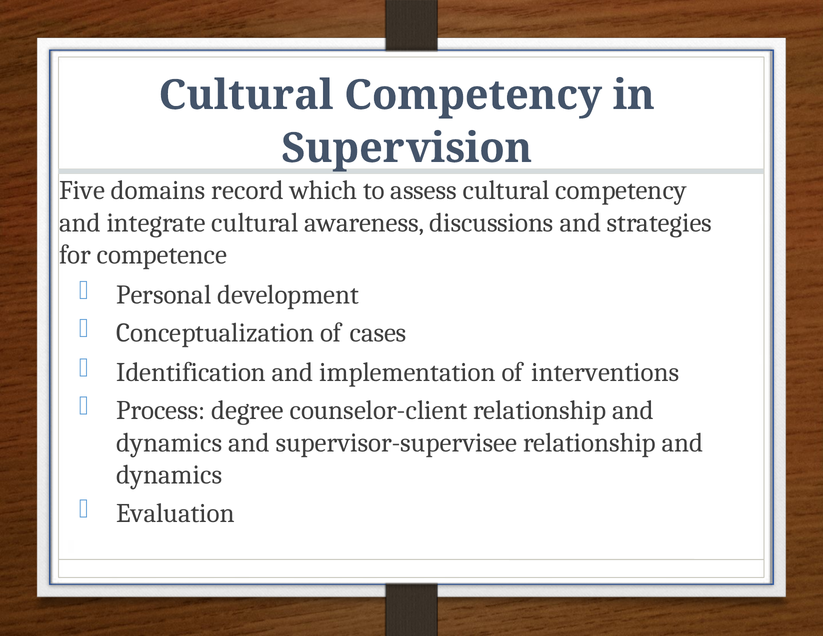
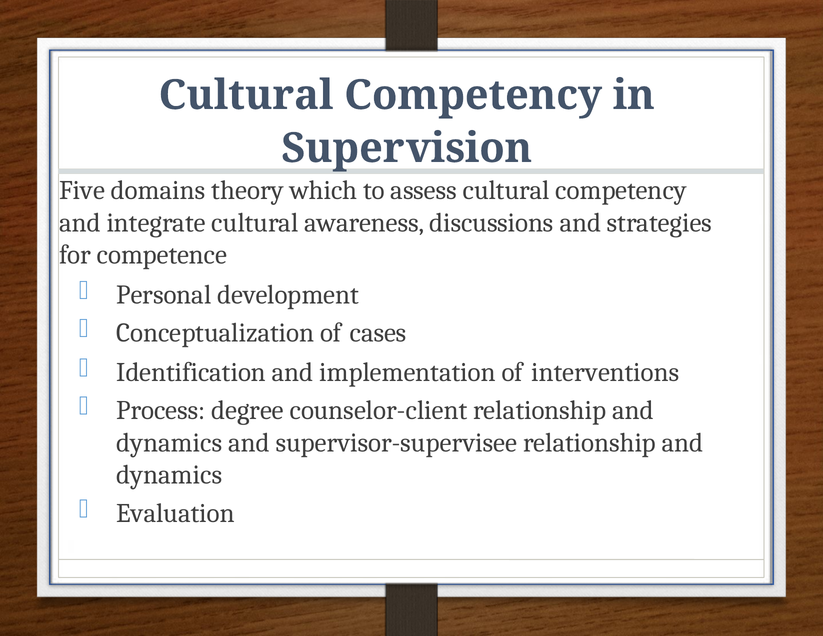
record: record -> theory (248, 191)
